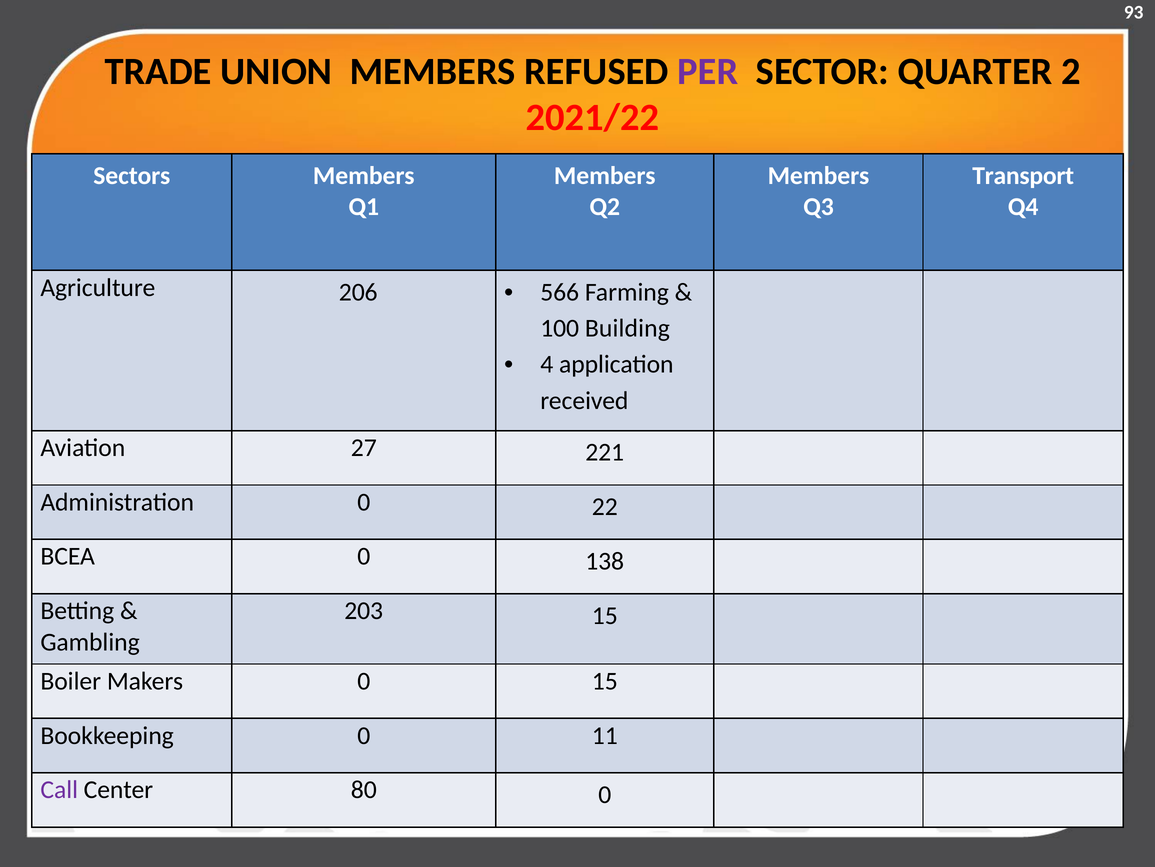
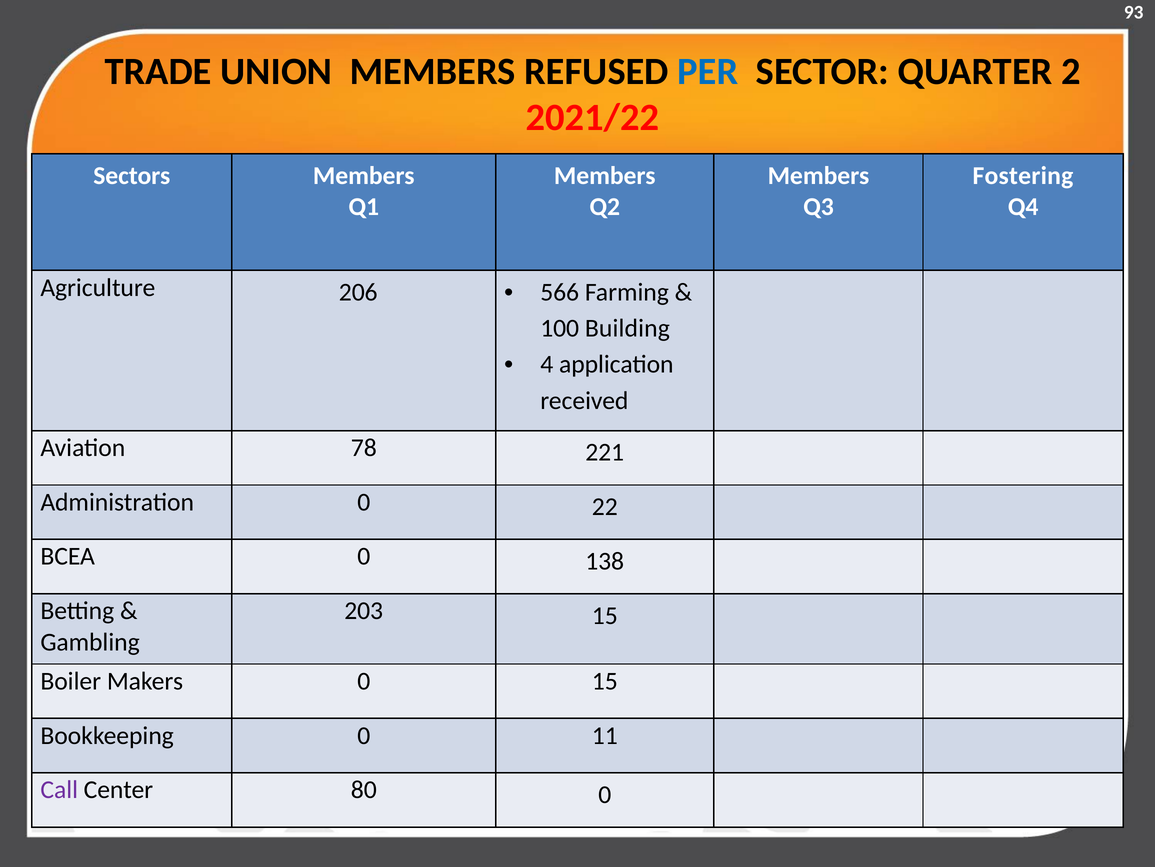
PER colour: purple -> blue (708, 71)
Transport: Transport -> Fostering (1023, 175)
27: 27 -> 78 (364, 447)
